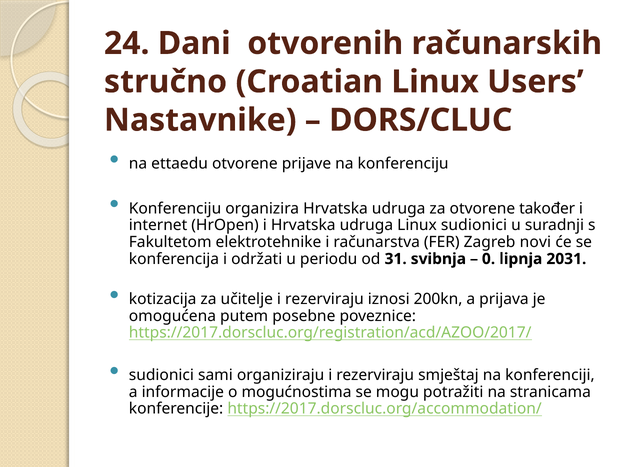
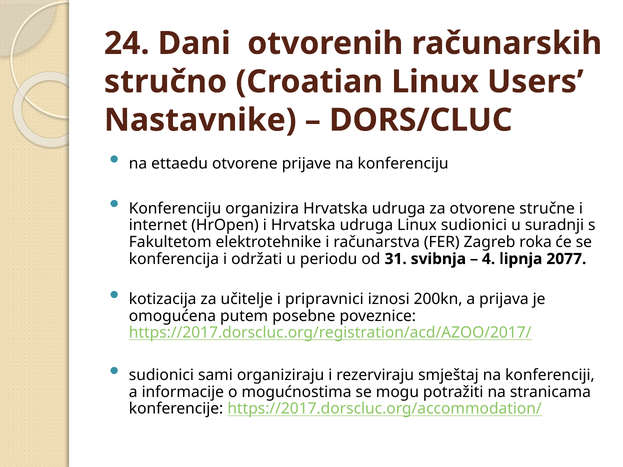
također: također -> stručne (547, 209)
novi: novi -> roka (536, 242)
0: 0 -> 4 (489, 259)
2031: 2031 -> 2077 (566, 259)
učitelje i rezerviraju: rezerviraju -> pripravnici (324, 299)
